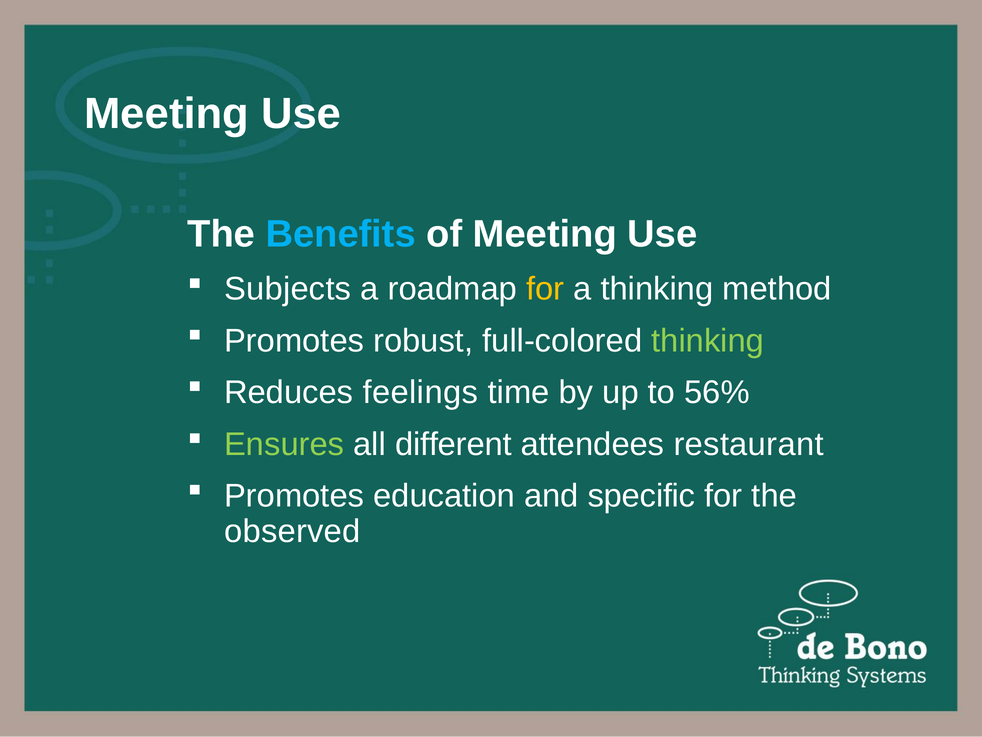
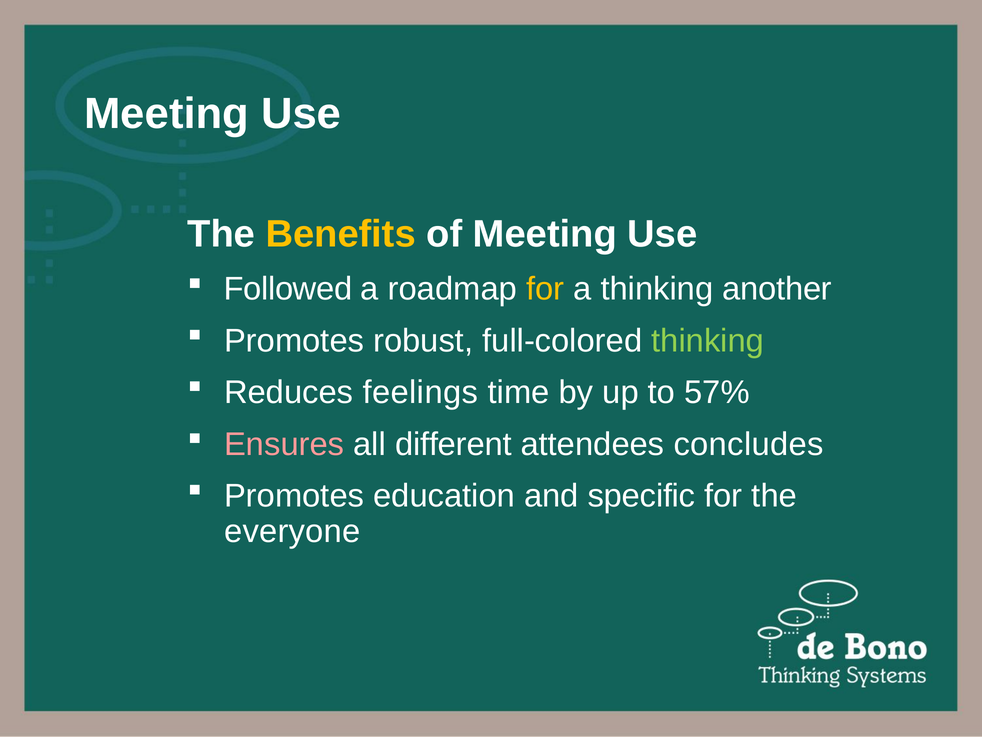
Benefits colour: light blue -> yellow (341, 234)
Subjects: Subjects -> Followed (288, 289)
method: method -> another (777, 289)
56%: 56% -> 57% (717, 392)
Ensures colour: light green -> pink (284, 444)
restaurant: restaurant -> concludes (749, 444)
observed: observed -> everyone (292, 531)
